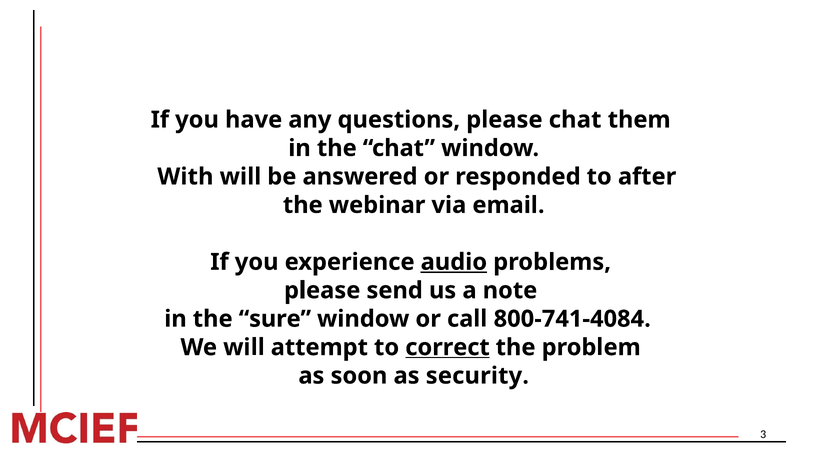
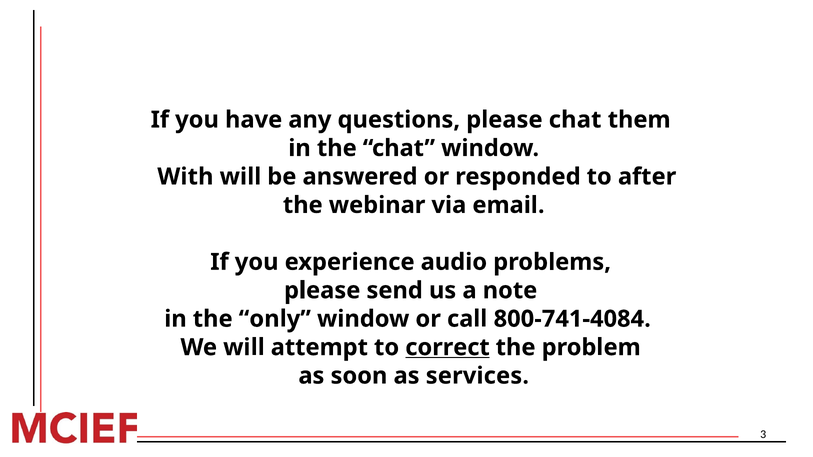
audio underline: present -> none (454, 262)
sure: sure -> only (275, 319)
security: security -> services (477, 376)
